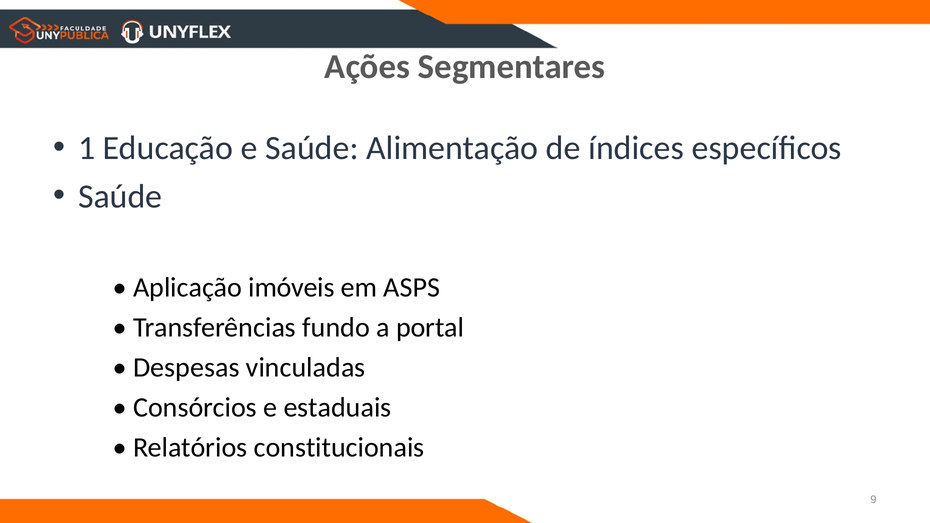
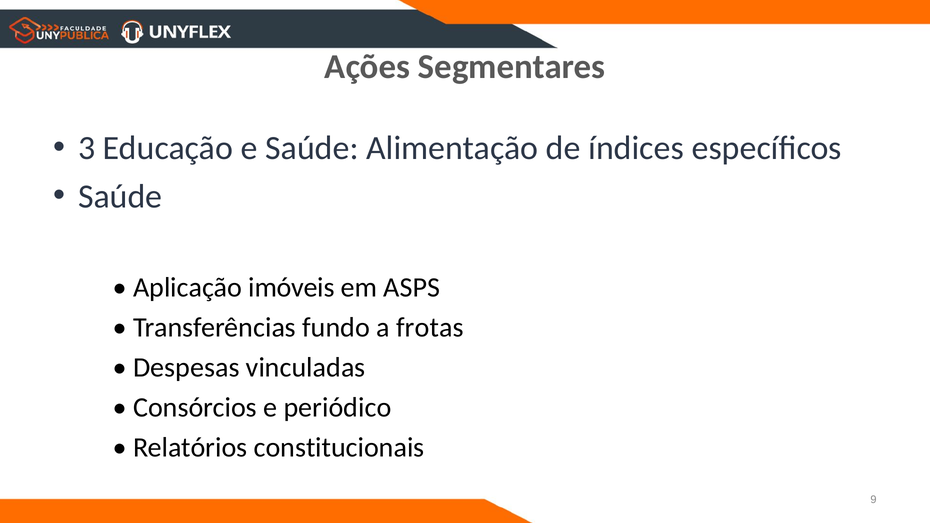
1: 1 -> 3 (87, 148)
portal: portal -> frotas (430, 328)
estaduais: estaduais -> periódico (337, 408)
